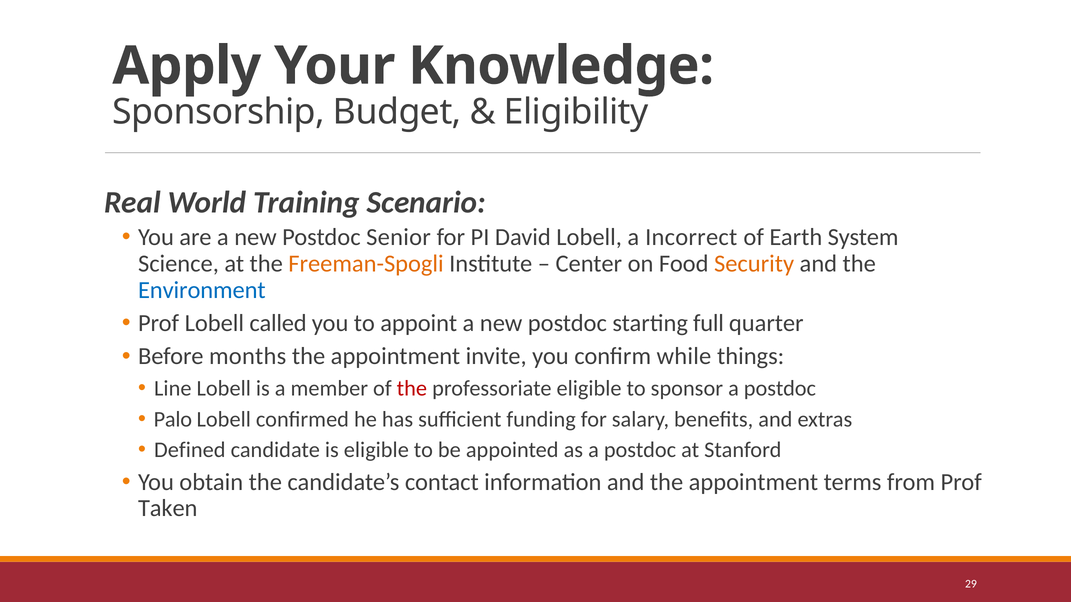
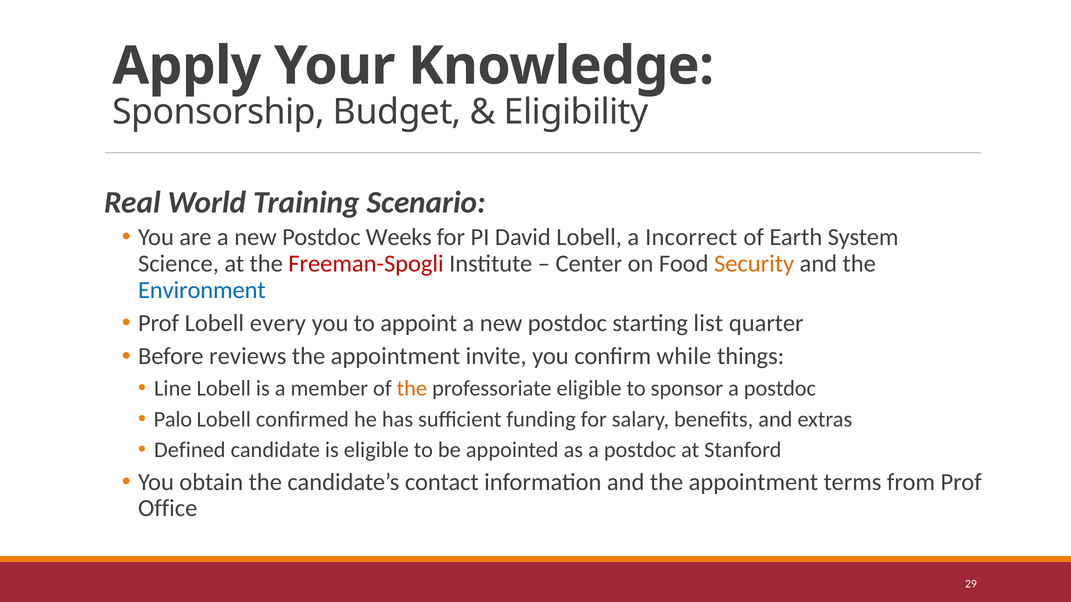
Senior: Senior -> Weeks (399, 237)
Freeman-Spogli colour: orange -> red (366, 264)
called: called -> every (278, 323)
full: full -> list (708, 323)
months: months -> reviews (248, 357)
the colour: red -> orange (412, 389)
Taken: Taken -> Office (168, 509)
